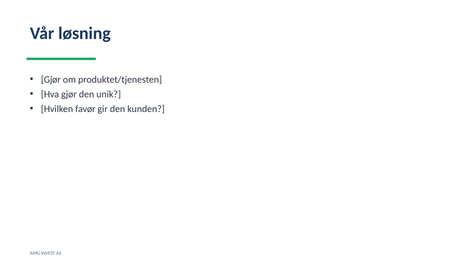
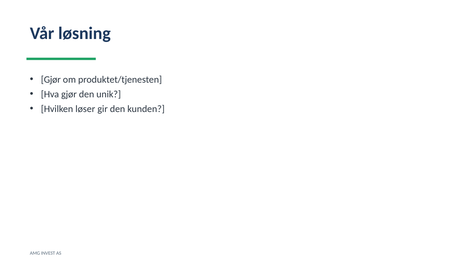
favør: favør -> løser (85, 109)
